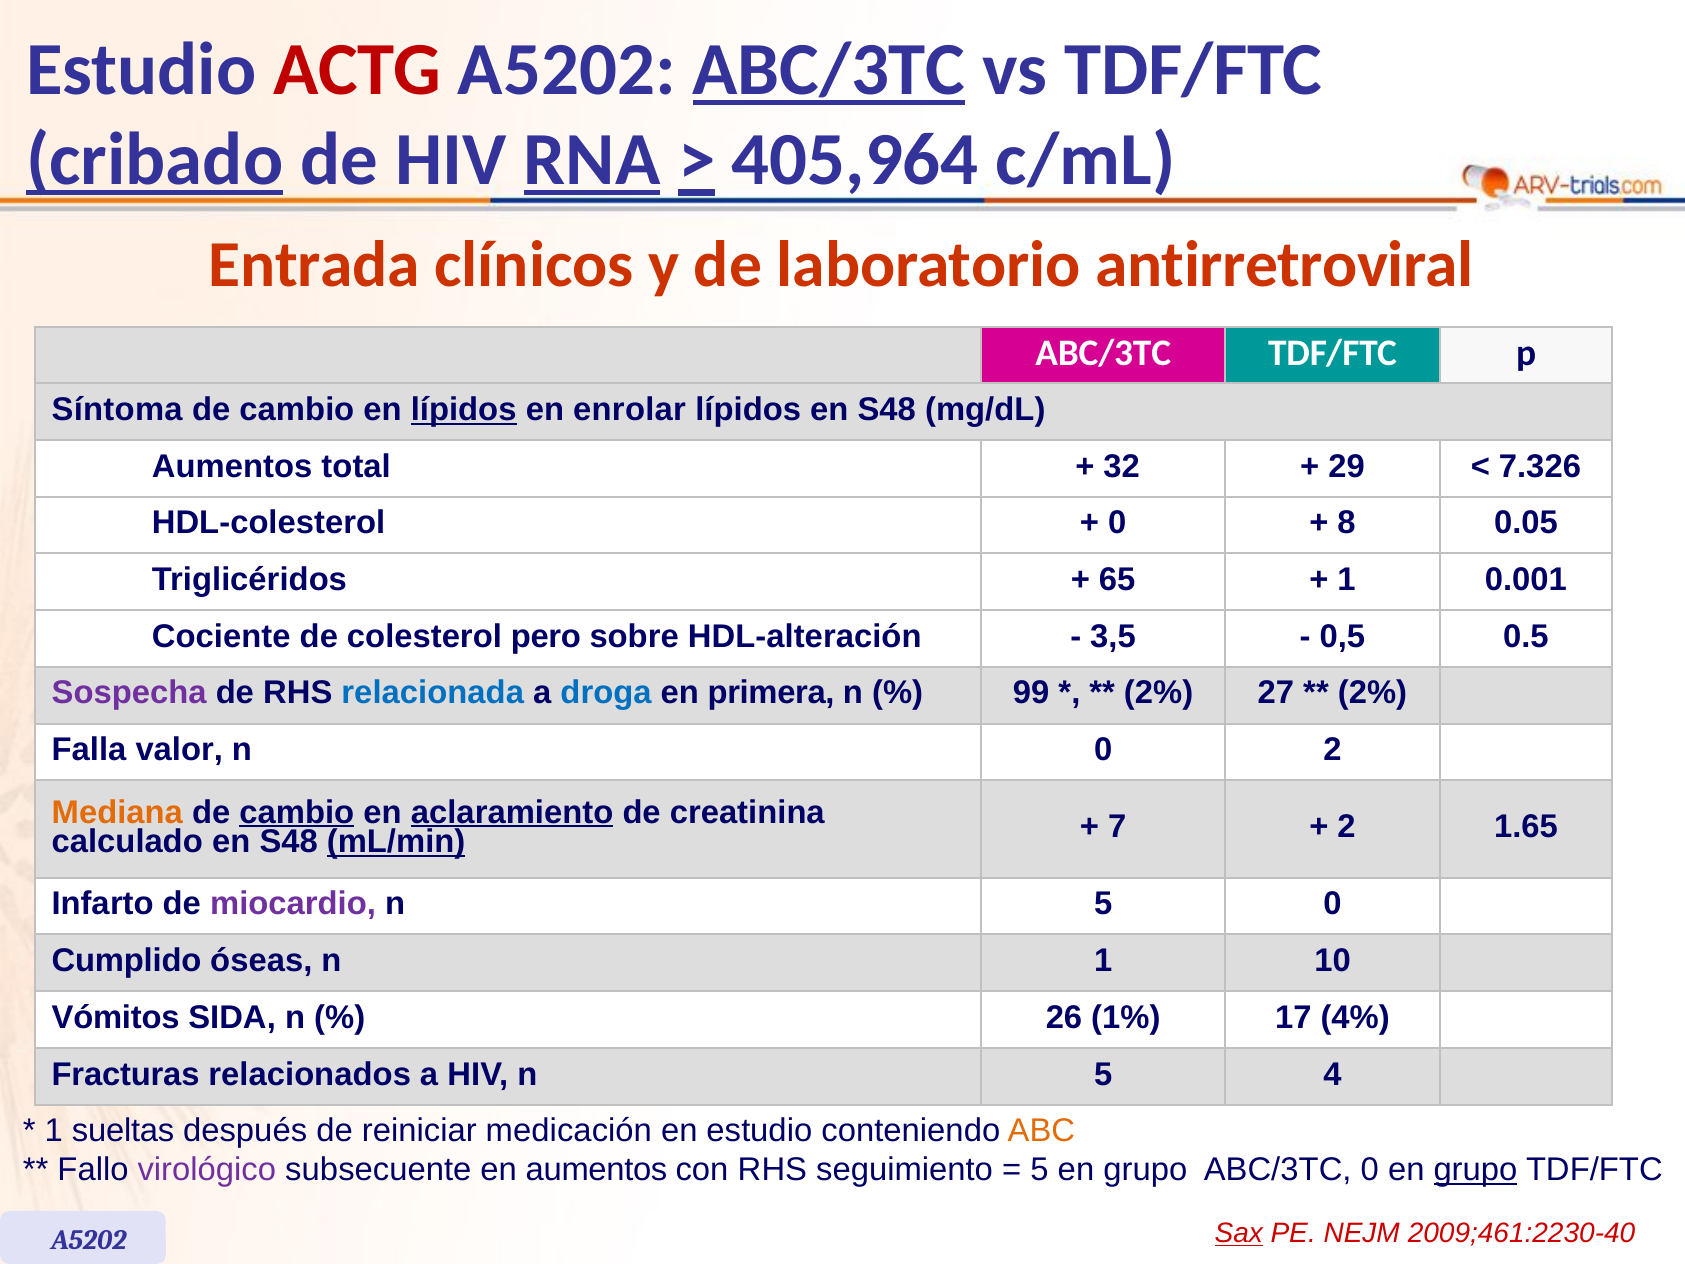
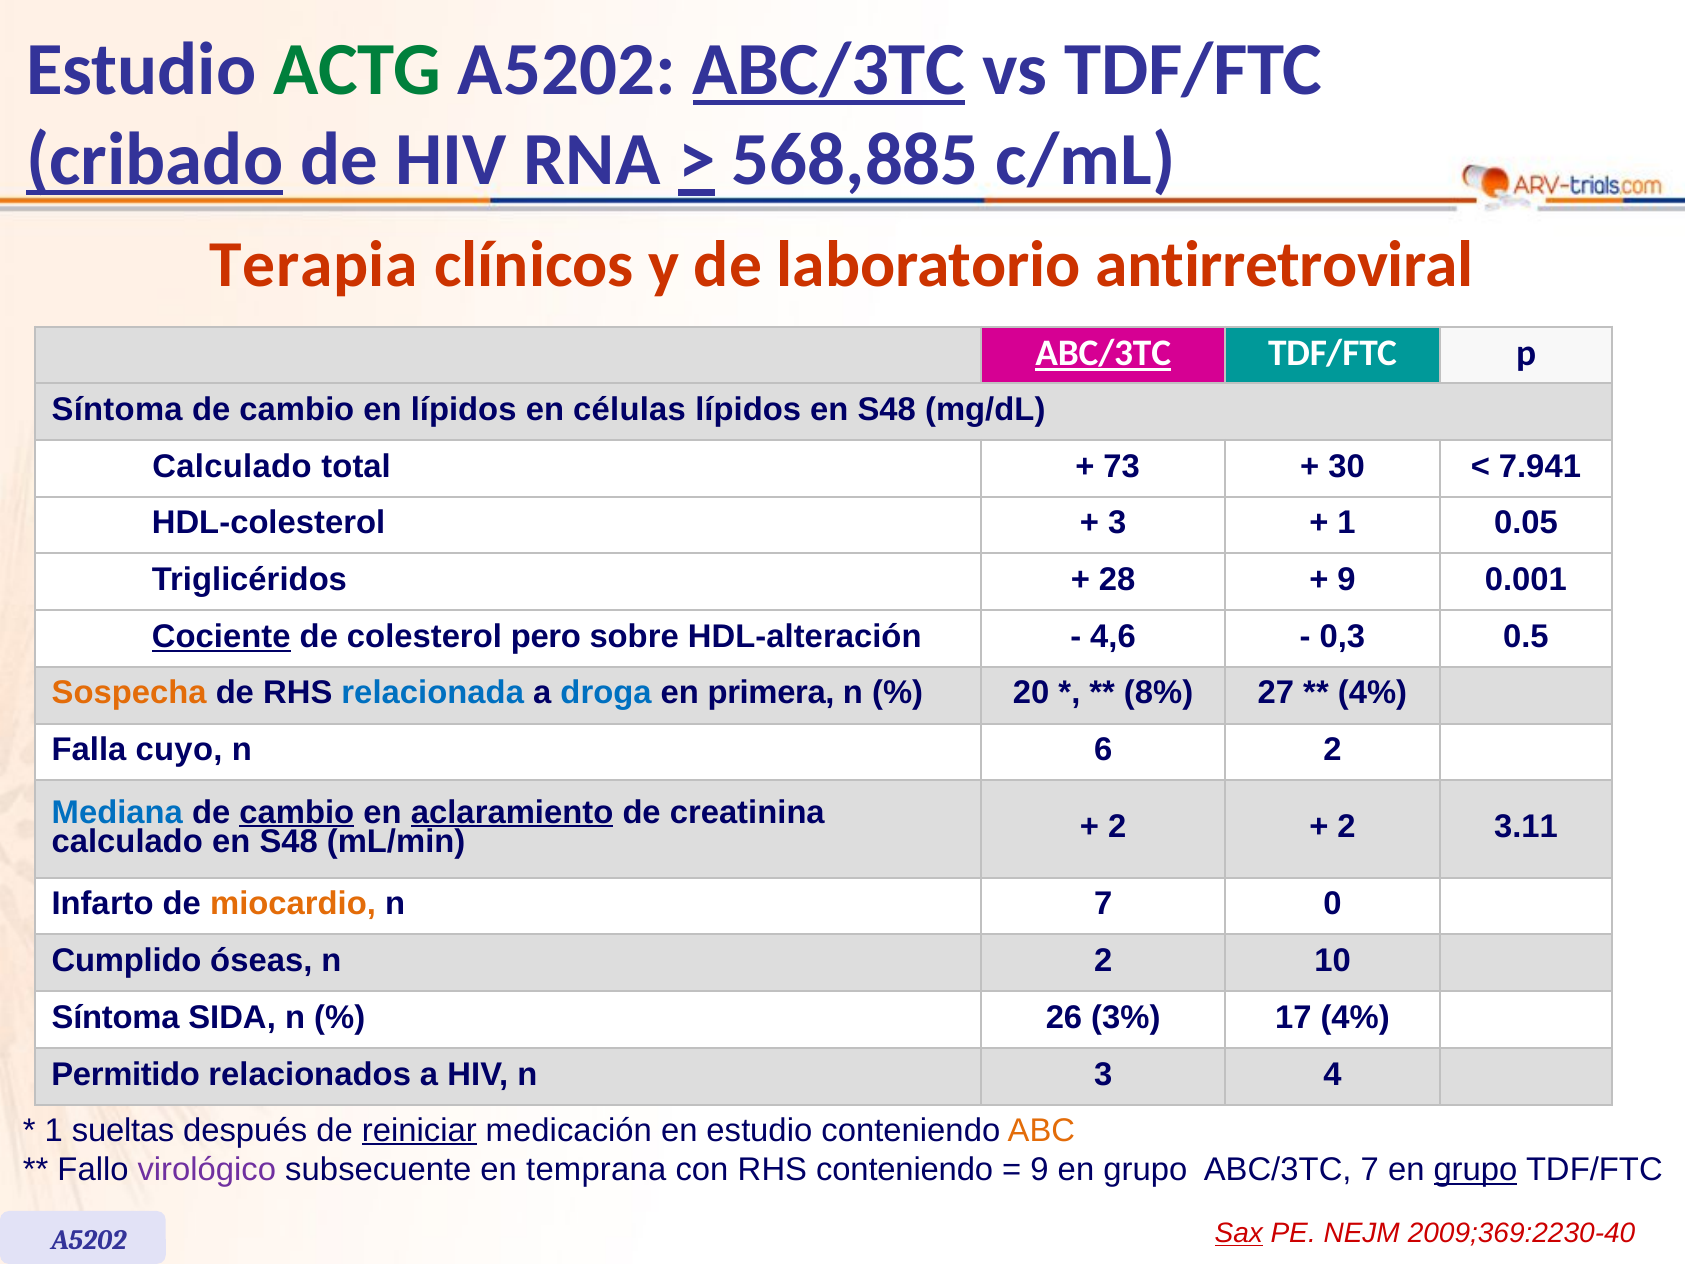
ACTG colour: red -> green (358, 70)
RNA underline: present -> none (592, 160)
405,964: 405,964 -> 568,885 (855, 160)
Entrada: Entrada -> Terapia (314, 264)
ABC/3TC underline: none -> present (1103, 353)
lípidos underline: present -> none (464, 410)
enrolar: enrolar -> células (630, 410)
Aumentos: Aumentos -> Calculado (232, 466)
32: 32 -> 73 (1122, 466)
29: 29 -> 30 (1347, 466)
7.326: 7.326 -> 7.941 (1540, 466)
0: 0 -> 3 (1117, 523)
8: 8 -> 1 (1346, 523)
65: 65 -> 28 (1117, 580)
1: 1 -> 9 (1346, 580)
Cociente underline: none -> present (221, 636)
3,5: 3,5 -> 4,6 (1113, 636)
0,5: 0,5 -> 0,3 (1342, 636)
Sospecha colour: purple -> orange (129, 693)
99: 99 -> 20 (1031, 693)
2%: 2% -> 8% (1159, 693)
2%: 2% -> 4% (1373, 693)
valor: valor -> cuyo (179, 750)
n 0: 0 -> 6 (1103, 750)
Mediana colour: orange -> blue (117, 812)
mL/min underline: present -> none (396, 842)
7: 7 -> 2 (1117, 827)
1.65: 1.65 -> 3.11 (1526, 827)
miocardio colour: purple -> orange (293, 904)
5: 5 -> 7 (1103, 904)
n 1: 1 -> 2 (1103, 961)
Vómitos: Vómitos -> Síntoma (116, 1017)
1%: 1% -> 3% (1126, 1017)
Fracturas: Fracturas -> Permitido (126, 1074)
HIV n 5: 5 -> 3 (1103, 1074)
reiniciar underline: none -> present (419, 1130)
en aumentos: aumentos -> temprana (596, 1169)
RHS seguimiento: seguimiento -> conteniendo (905, 1169)
5: 5 -> 9 (1040, 1169)
ABC/3TC 0: 0 -> 7 (1370, 1169)
2009;461:2230-40: 2009;461:2230-40 -> 2009;369:2230-40 (1522, 1233)
